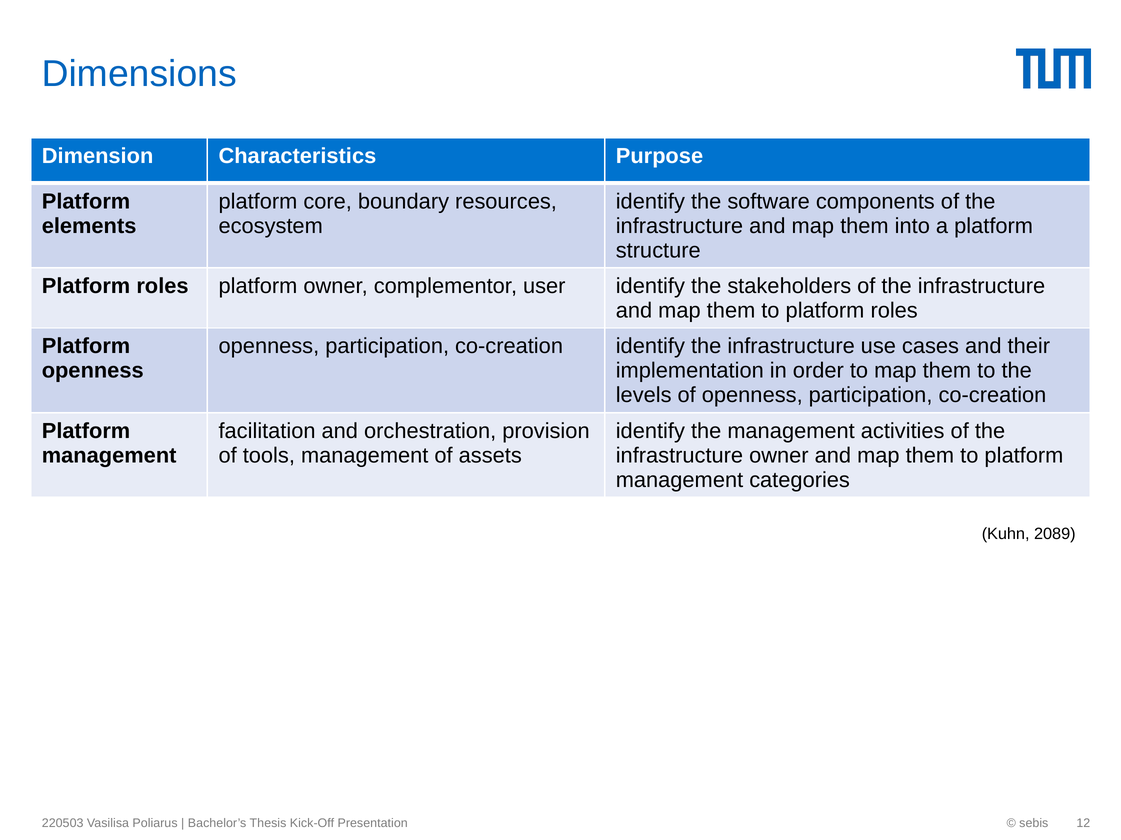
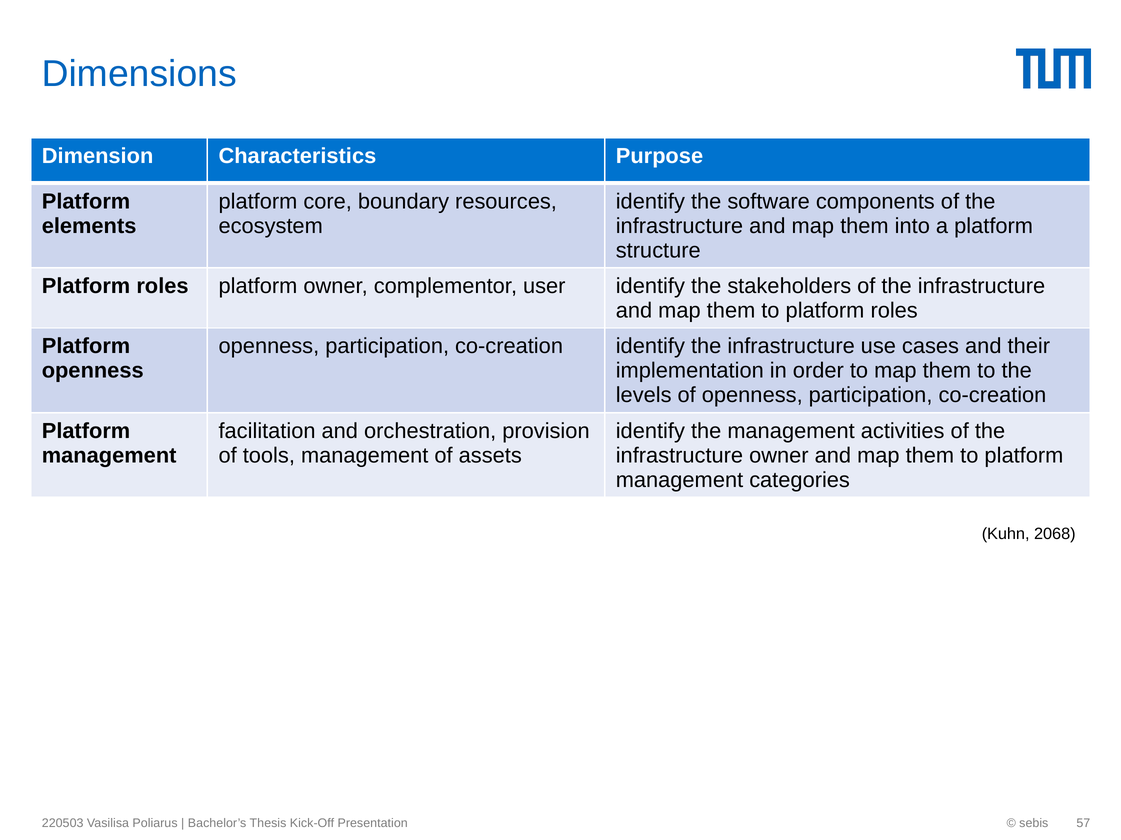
2089: 2089 -> 2068 (1055, 535)
12: 12 -> 57 (1083, 824)
